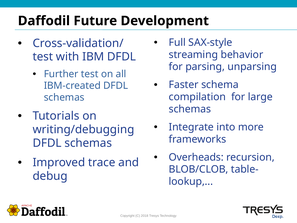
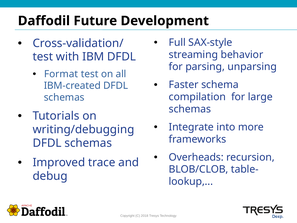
Further: Further -> Format (61, 74)
